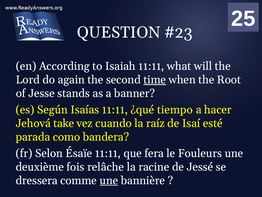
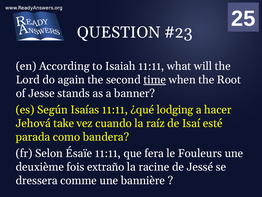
tiempo: tiempo -> lodging (175, 109)
relâche: relâche -> extraño (106, 166)
une underline: present -> none (109, 180)
